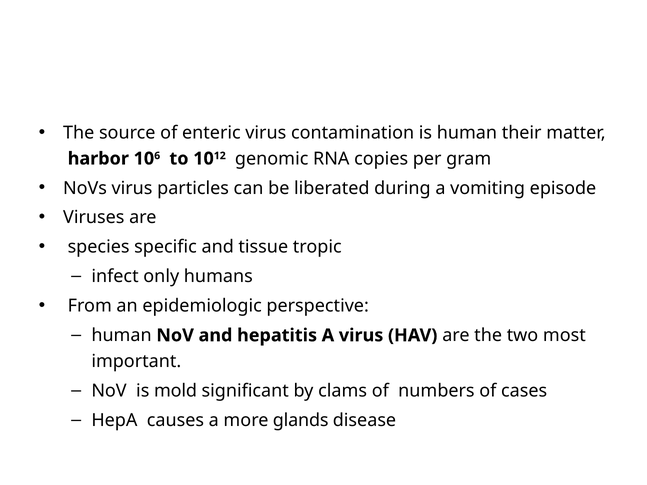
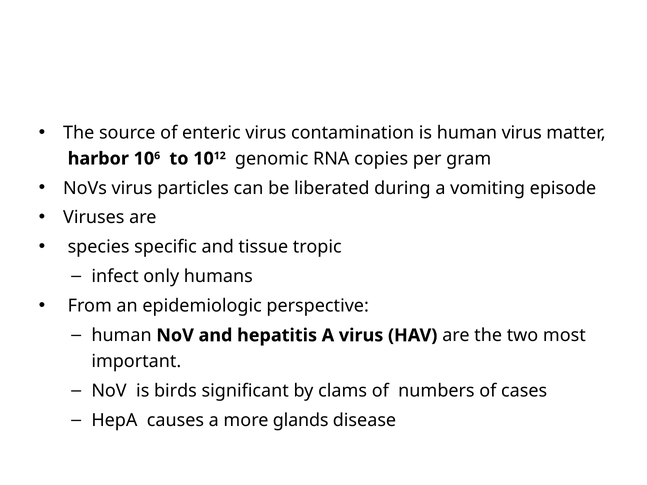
human their: their -> virus (522, 133)
mold: mold -> birds (175, 391)
